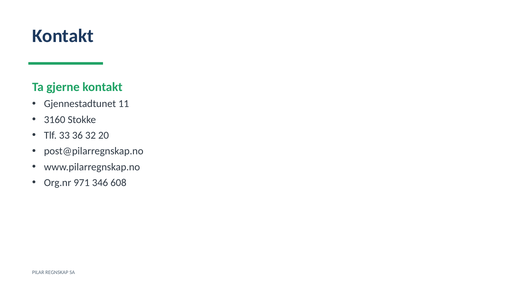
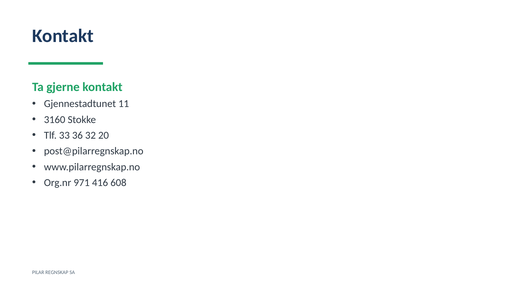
346: 346 -> 416 (100, 183)
